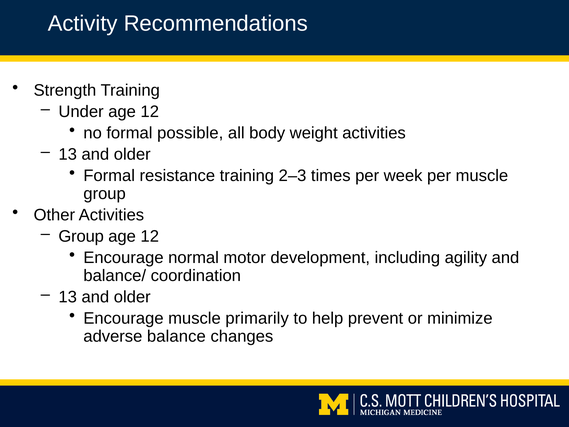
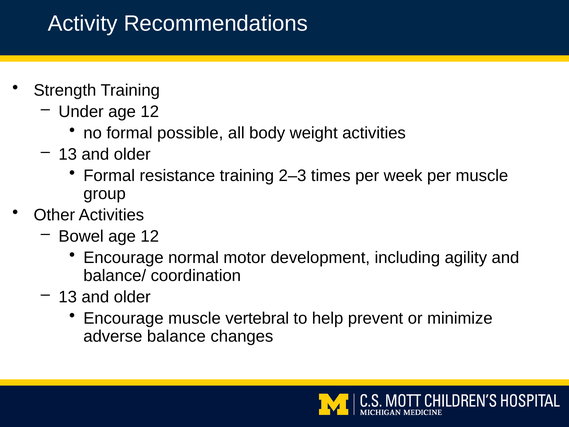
Group: Group -> Bowel (81, 236)
primarily: primarily -> vertebral (257, 318)
